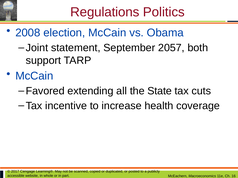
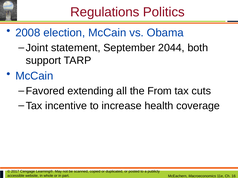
2057: 2057 -> 2044 (171, 48)
State: State -> From (160, 91)
